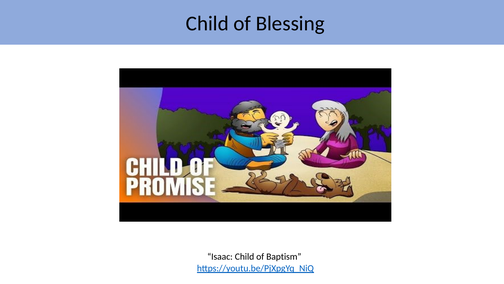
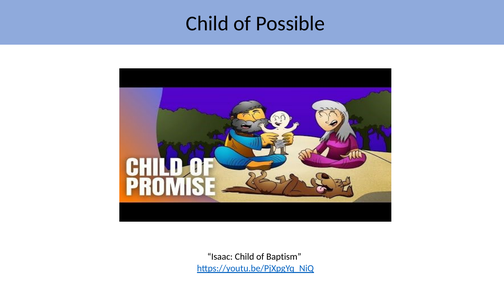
Blessing: Blessing -> Possible (290, 24)
